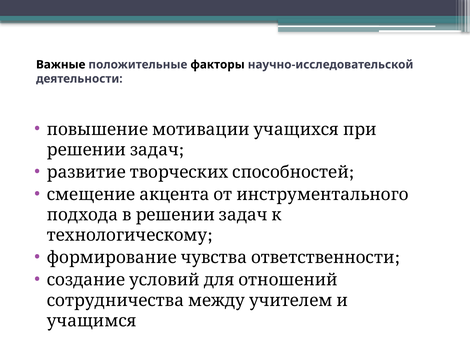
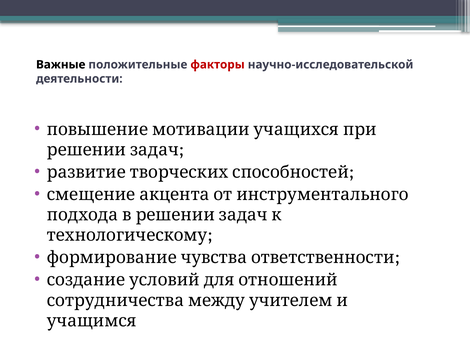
факторы colour: black -> red (218, 65)
